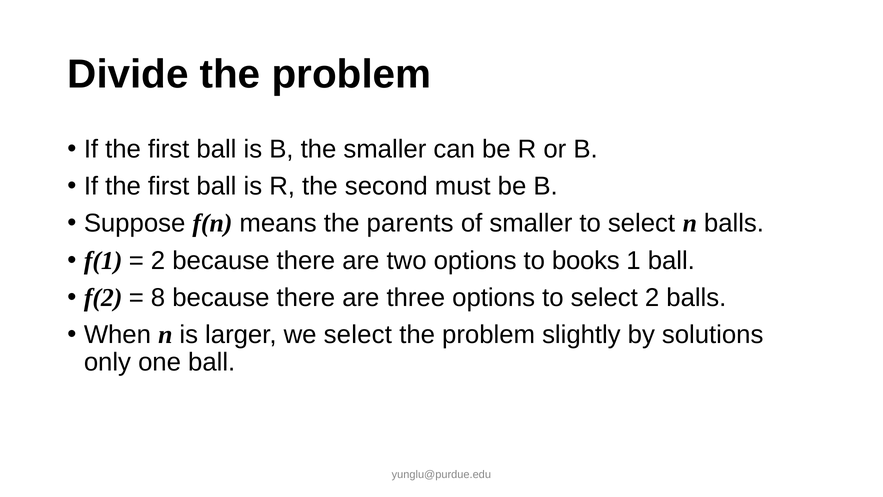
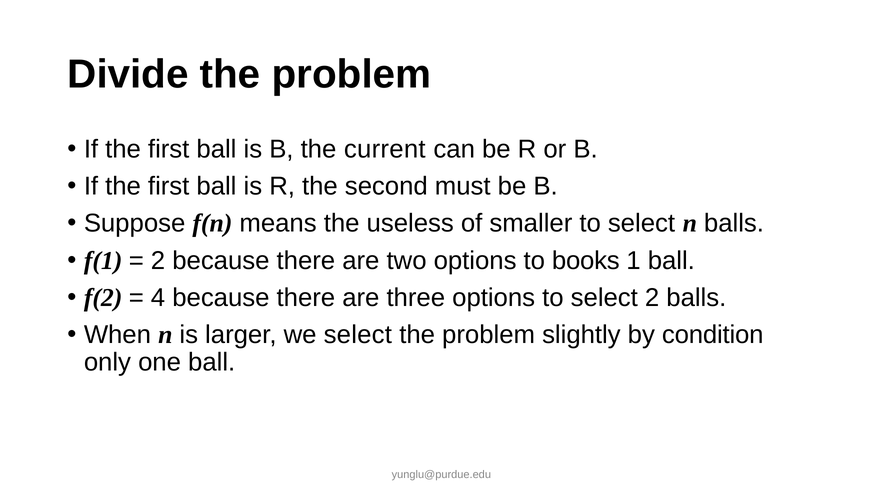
the smaller: smaller -> current (385, 149)
parents: parents -> useless (410, 223)
8: 8 -> 4 (158, 297)
solutions: solutions -> condition (713, 334)
